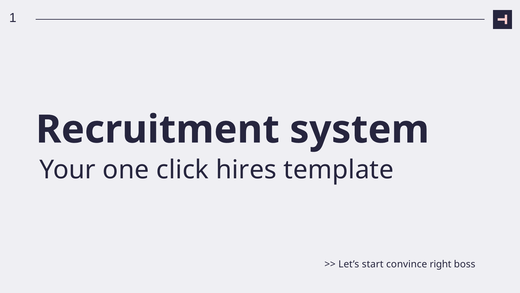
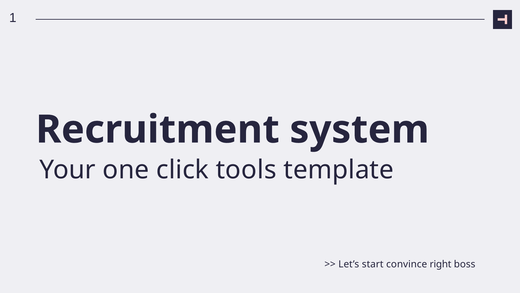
hires: hires -> tools (246, 170)
